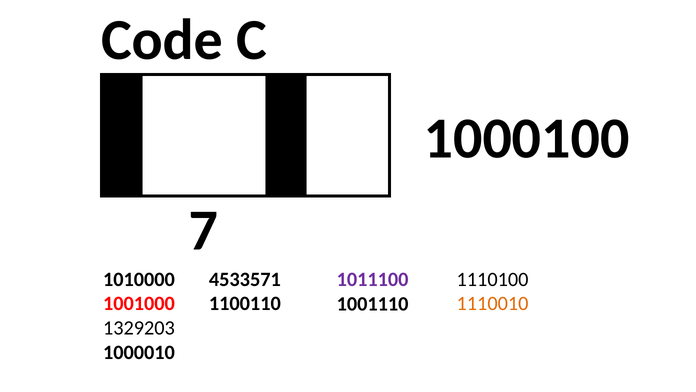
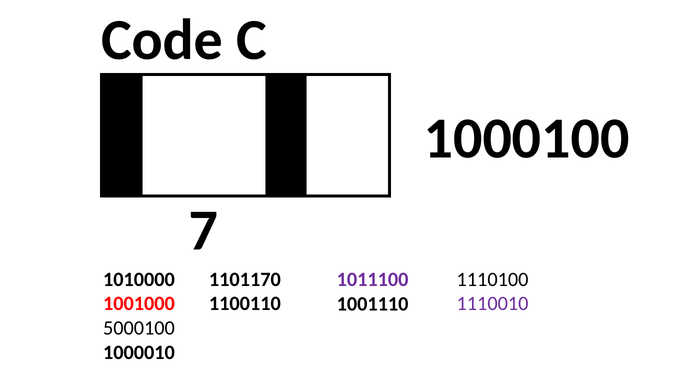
4533571: 4533571 -> 1101170 (245, 279)
1110010 colour: orange -> purple (493, 303)
1329203: 1329203 -> 5000100 (139, 328)
